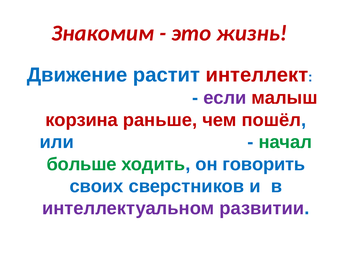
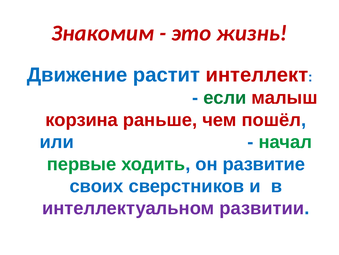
если colour: purple -> green (225, 98)
больше: больше -> первые (82, 164)
говорить: говорить -> развитие (264, 164)
